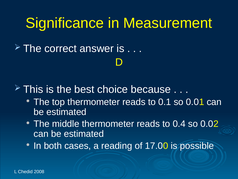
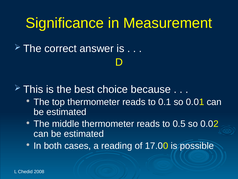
0.4: 0.4 -> 0.5 (179, 124)
